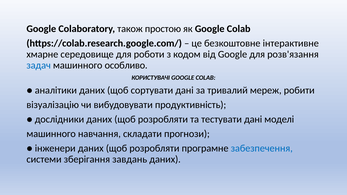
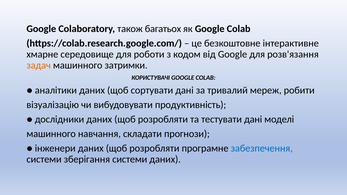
простою: простою -> багатьох (163, 29)
задач colour: blue -> orange (39, 65)
особливо: особливо -> затримки (126, 65)
зберігання завдань: завдань -> системи (130, 159)
